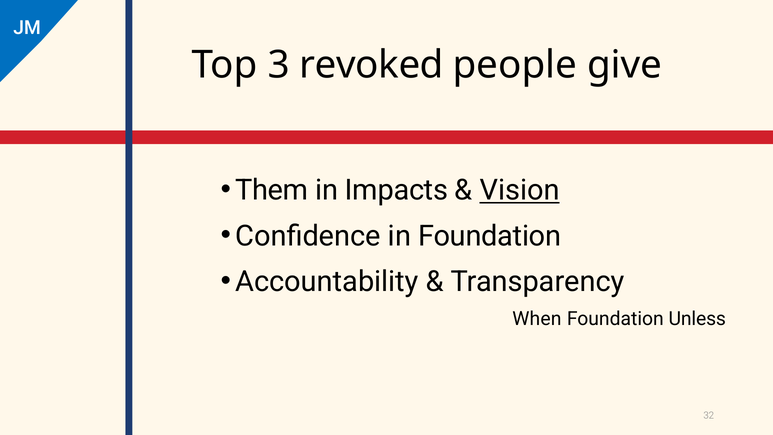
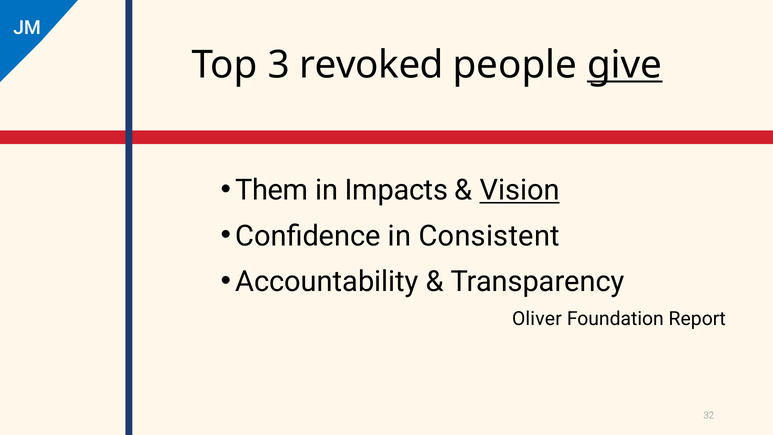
give underline: none -> present (625, 65)
in Foundation: Foundation -> Consistent (489, 236)
When: When -> Oliver (537, 319)
Unless: Unless -> Report (697, 319)
